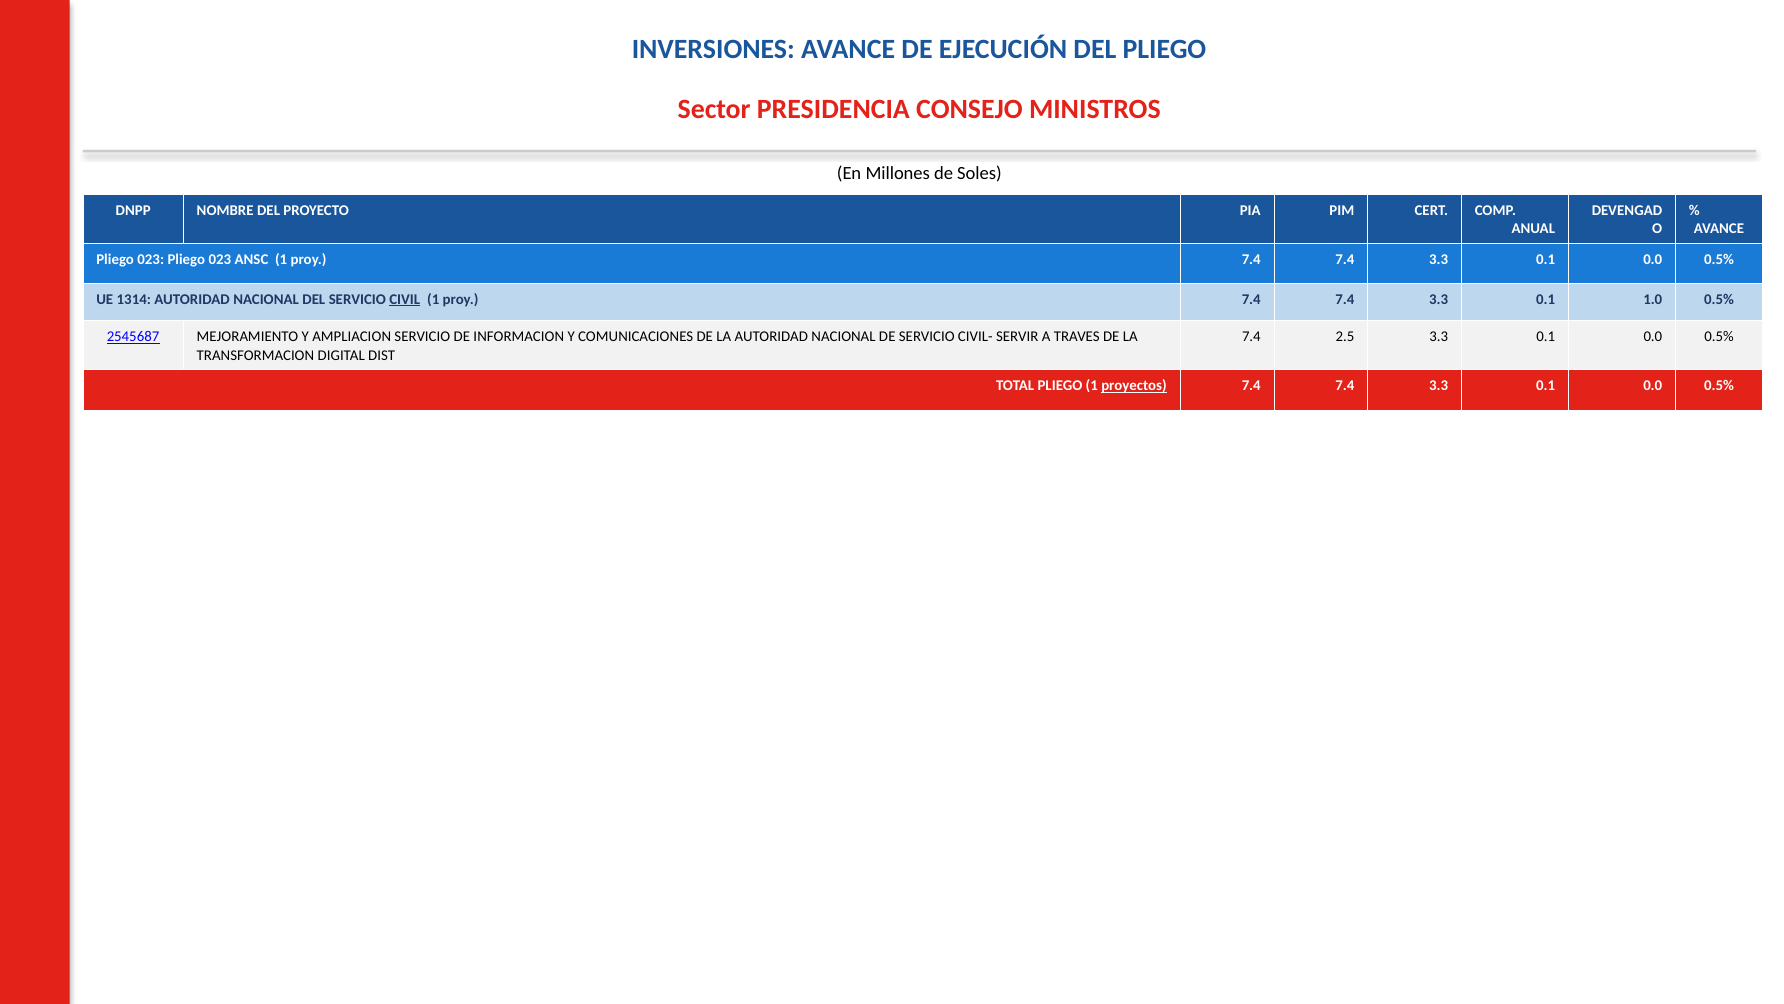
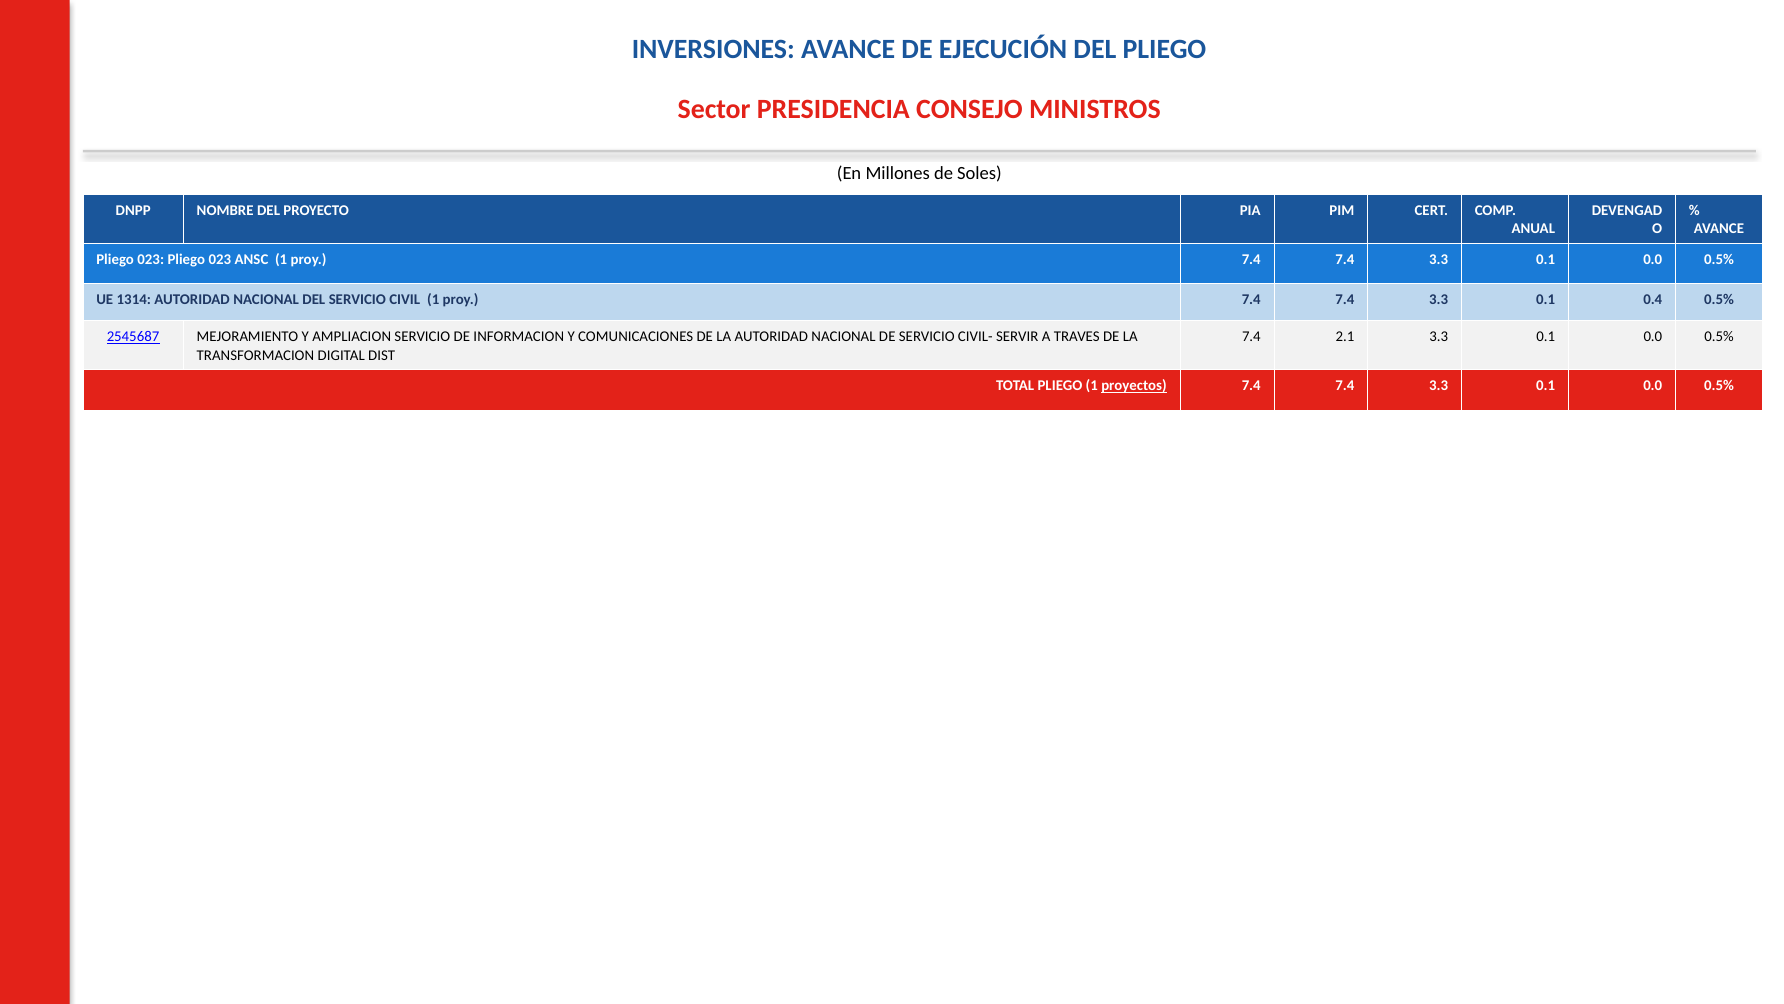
CIVIL underline: present -> none (405, 299)
1.0: 1.0 -> 0.4 (1653, 299)
2.5: 2.5 -> 2.1 (1345, 337)
